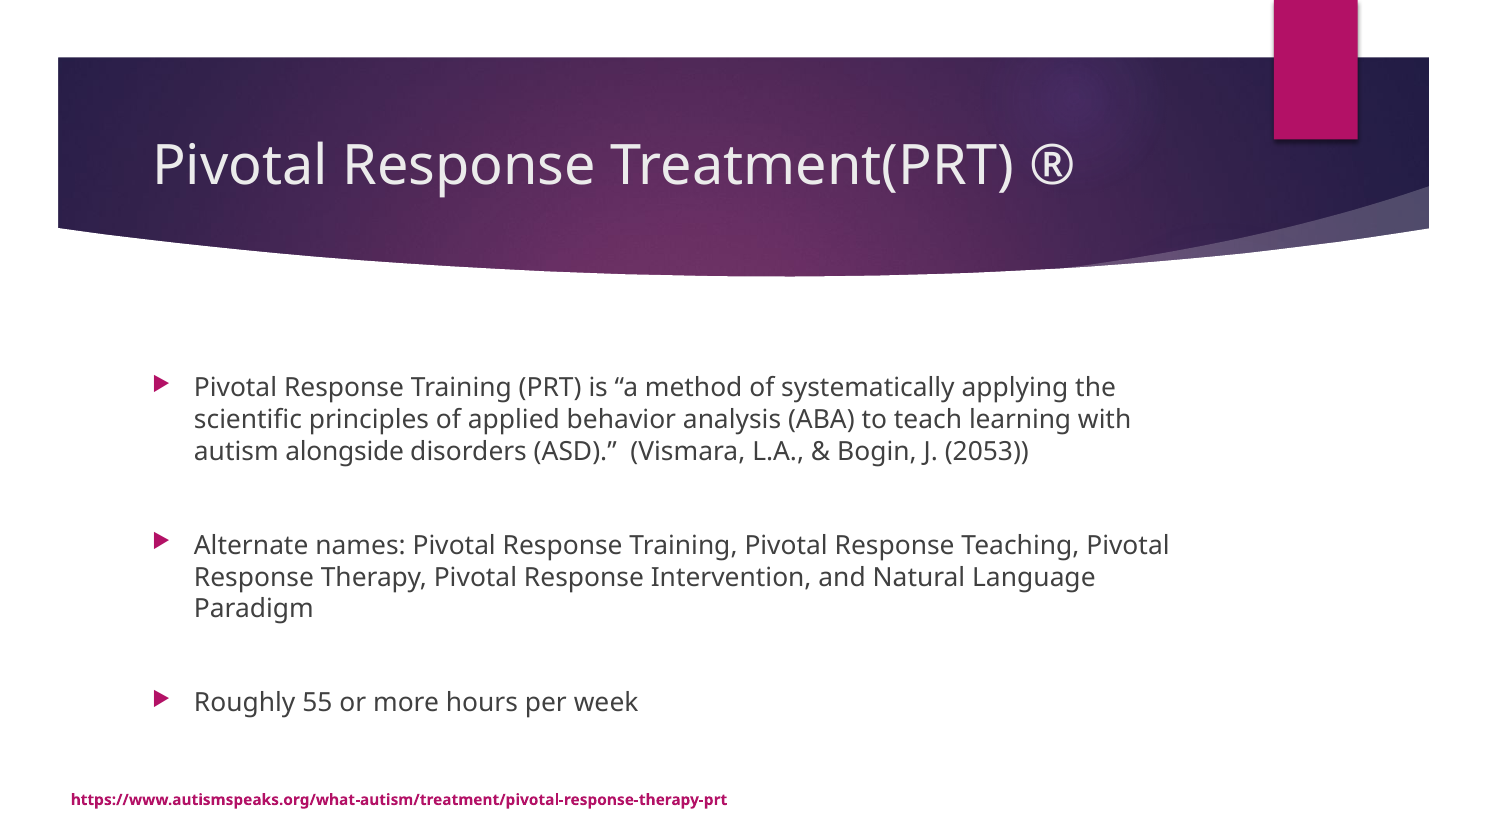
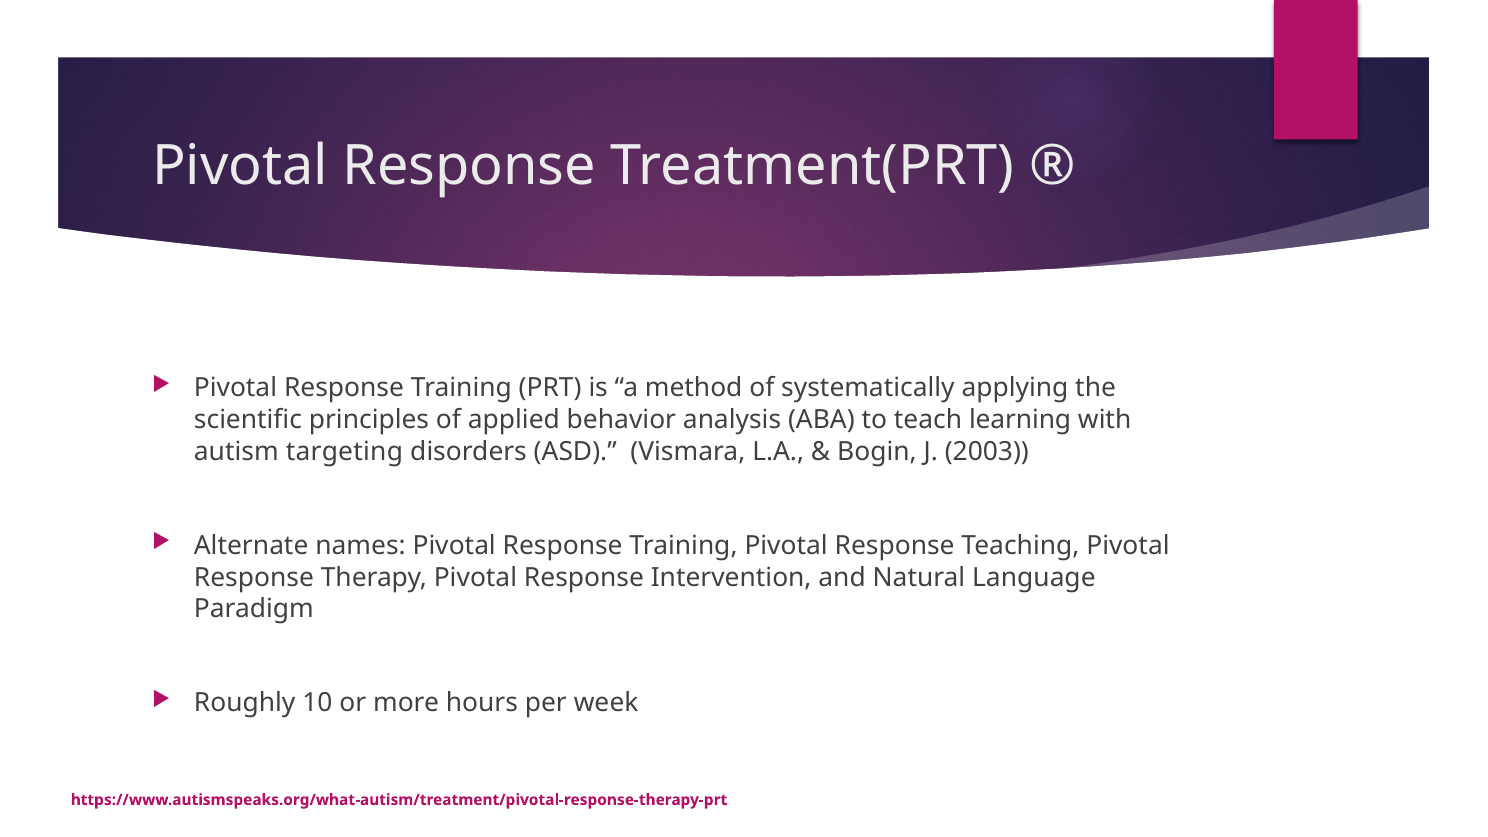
alongside: alongside -> targeting (344, 451)
2053: 2053 -> 2003 (987, 451)
55: 55 -> 10 (317, 703)
